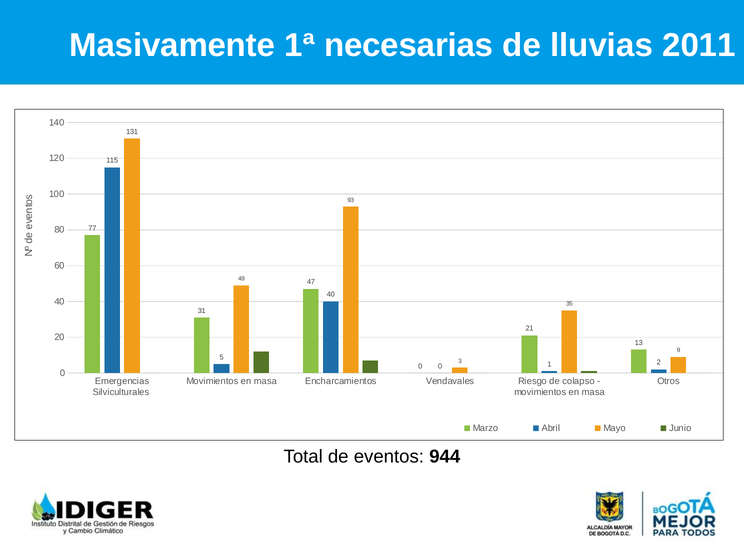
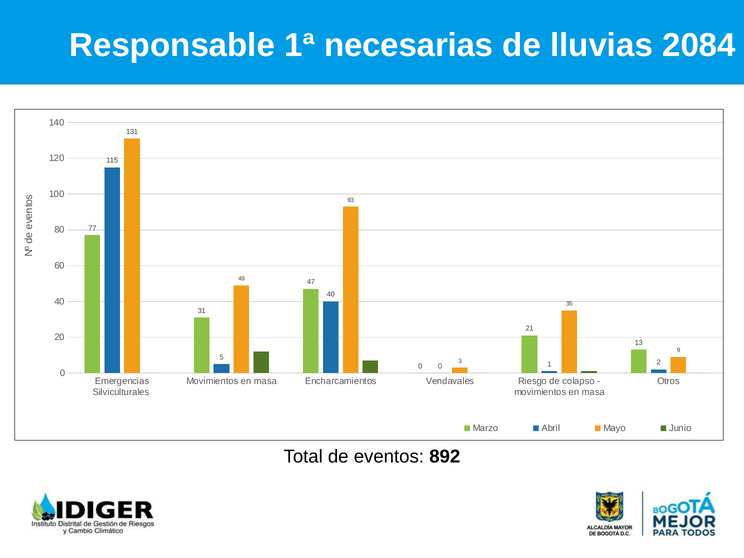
Masivamente: Masivamente -> Responsable (172, 45)
2011: 2011 -> 2084 (699, 45)
944: 944 -> 892 (445, 457)
